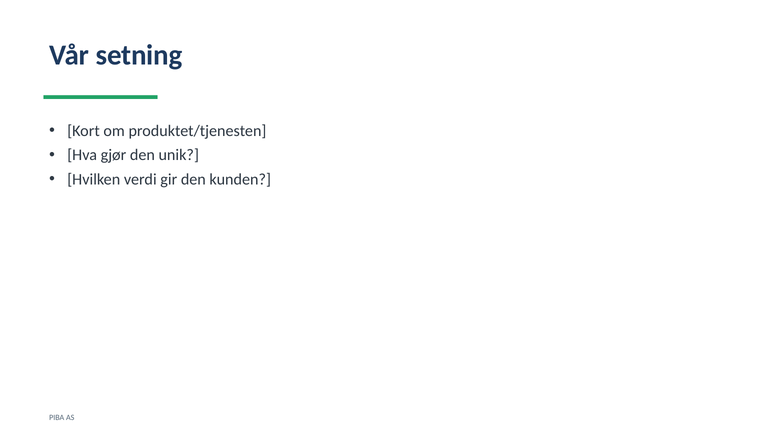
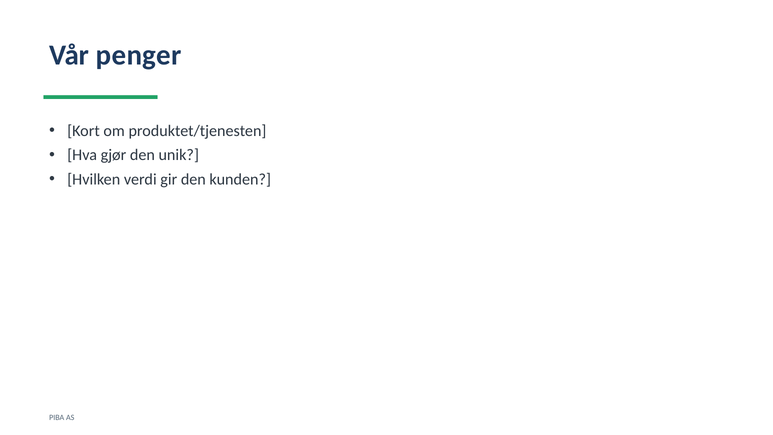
setning: setning -> penger (139, 55)
